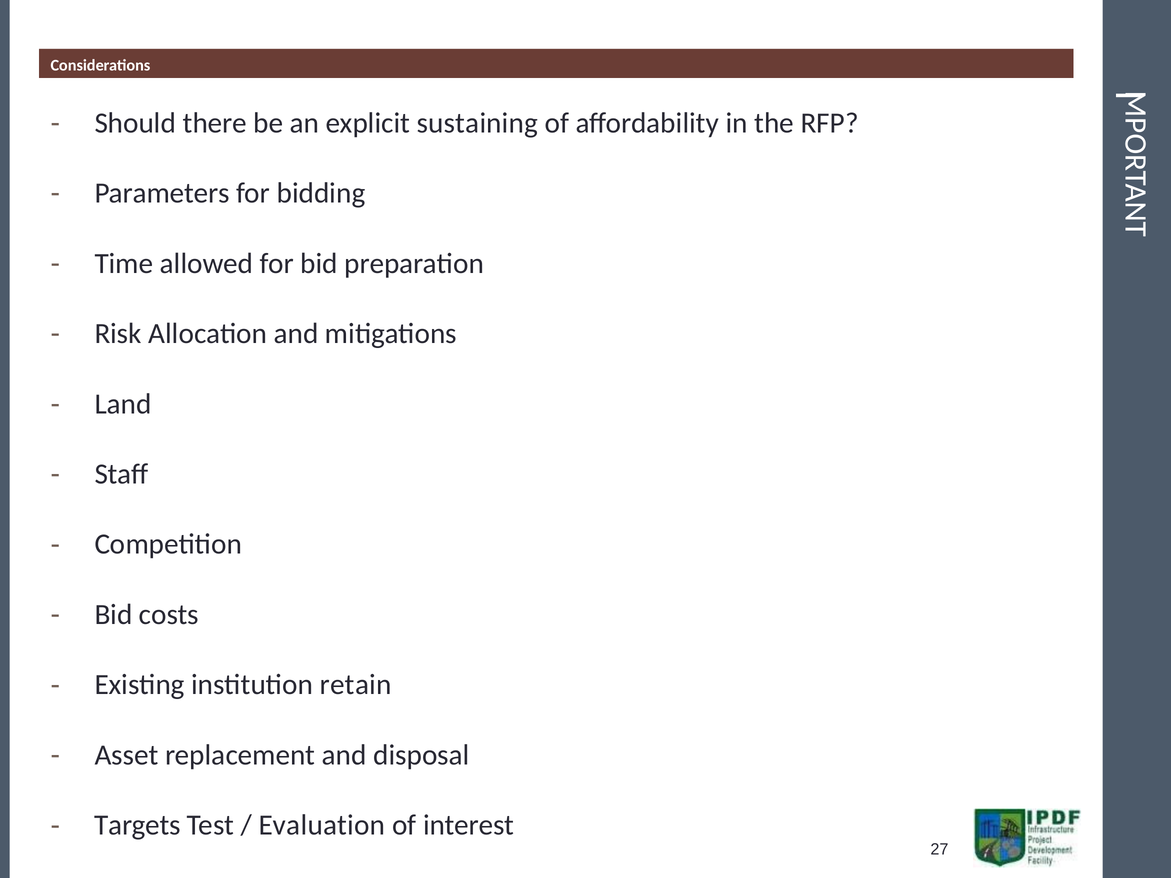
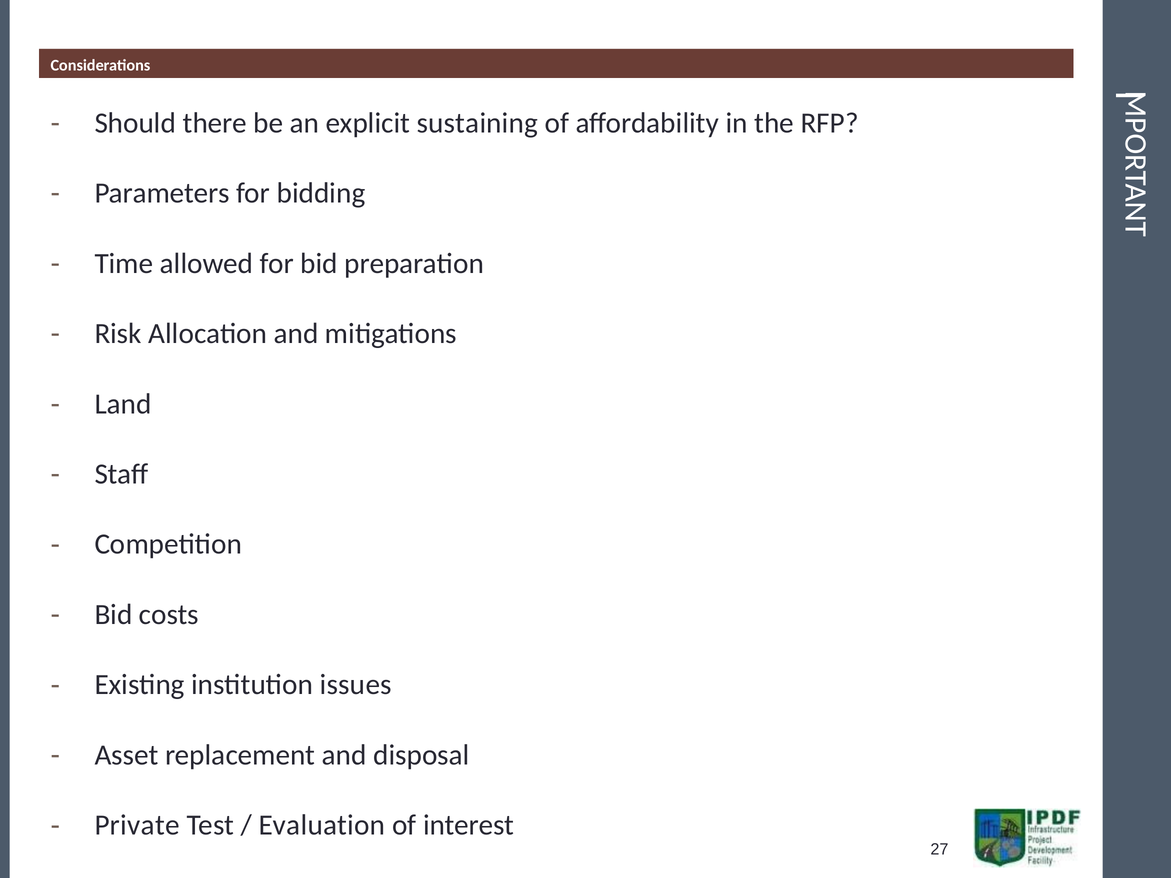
retain: retain -> issues (356, 685)
Targets: Targets -> Private (137, 826)
